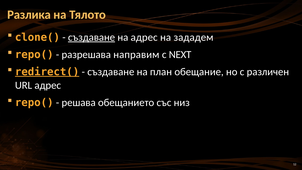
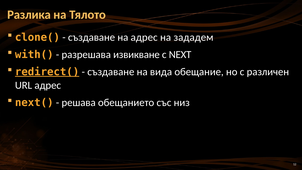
създаване underline: present -> none (92, 37)
repo(: repo( -> with( (34, 54)
направим: направим -> извикване (136, 54)
план: план -> вида (161, 72)
repo(: repo( -> next( (34, 102)
